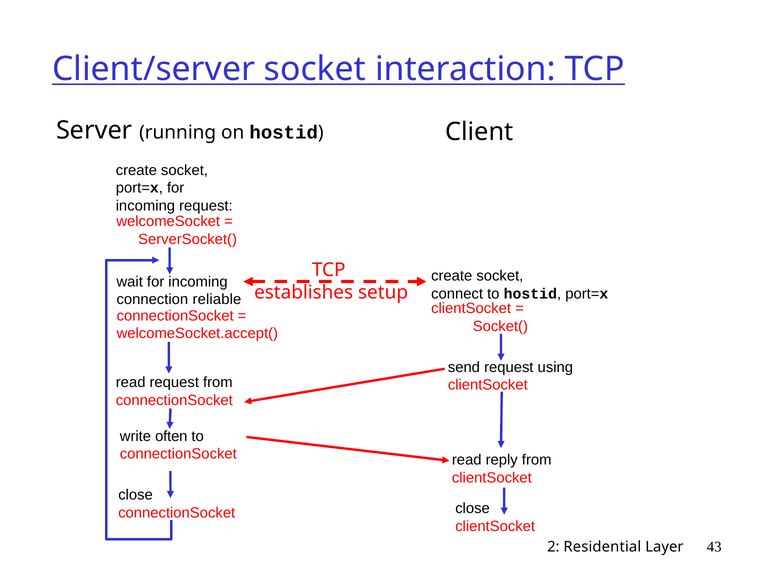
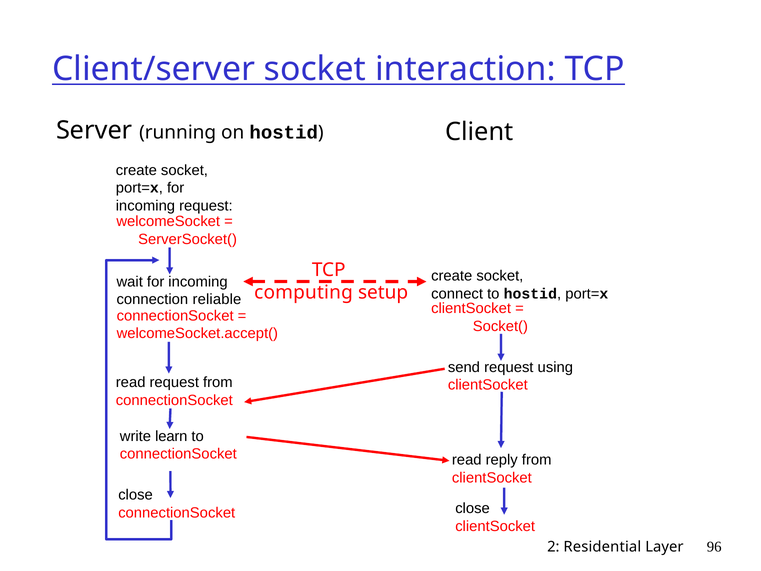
establishes: establishes -> computing (304, 293)
often: often -> learn (171, 436)
43: 43 -> 96 (714, 546)
